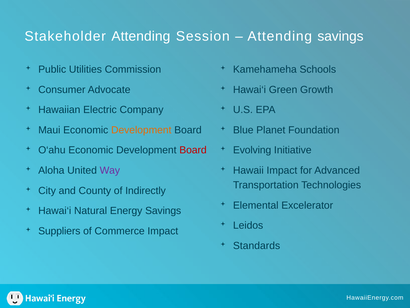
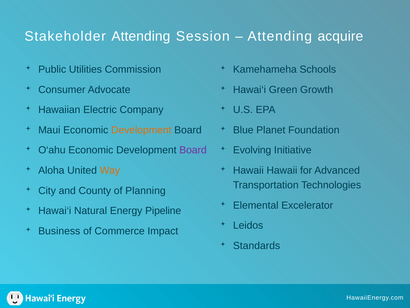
Attending savings: savings -> acquire (340, 36)
Board colour: red -> purple (193, 150)
Way colour: purple -> orange (110, 170)
Hawaii Impact: Impact -> Hawaii (282, 170)
Indirectly: Indirectly -> Planning (145, 190)
Energy Savings: Savings -> Pipeline (163, 210)
Suppliers: Suppliers -> Business (59, 231)
